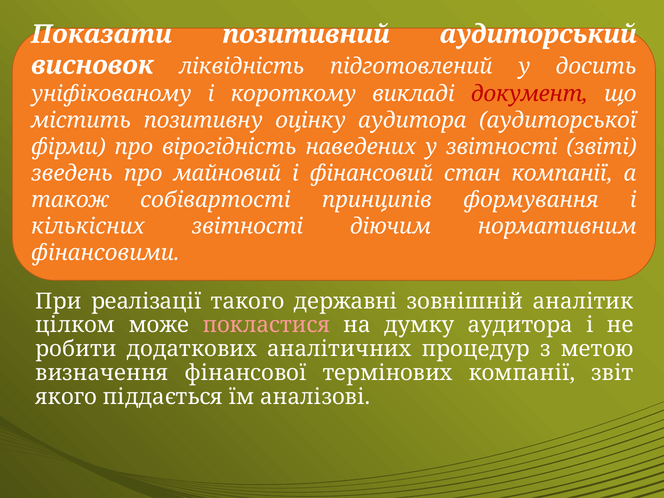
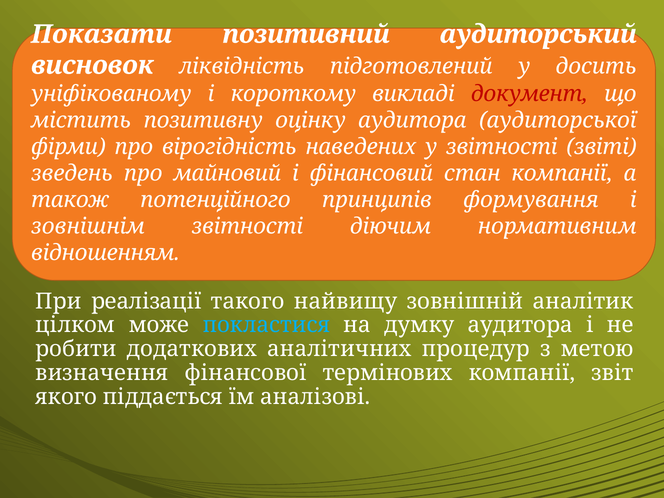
собівартості: собівартості -> потенційного (216, 200)
кількісних: кількісних -> зовнішнім (88, 227)
фінансовими: фінансовими -> відношенням (105, 253)
державні: державні -> найвищу (346, 301)
покластися colour: pink -> light blue (266, 325)
